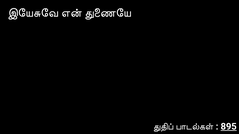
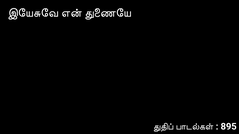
895 underline: present -> none (229, 127)
